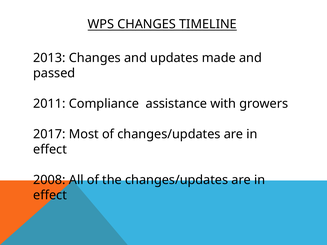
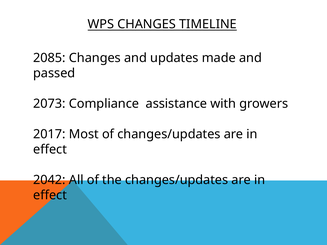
2013: 2013 -> 2085 (49, 58)
2011: 2011 -> 2073 (49, 104)
2008: 2008 -> 2042 (49, 180)
